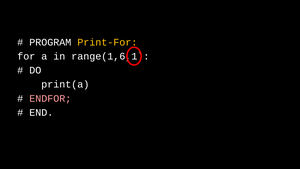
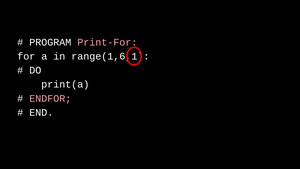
Print-For colour: yellow -> pink (107, 42)
